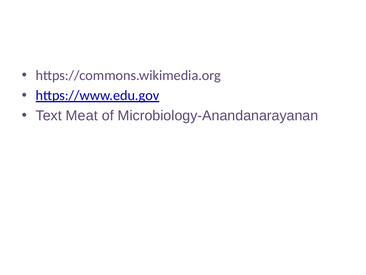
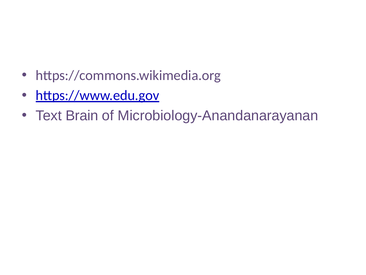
Meat: Meat -> Brain (82, 116)
